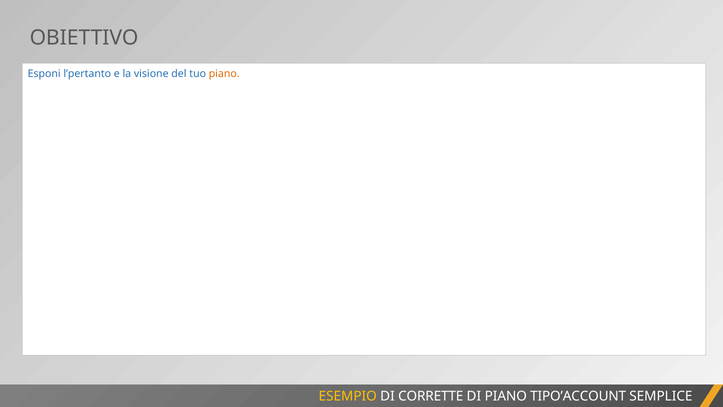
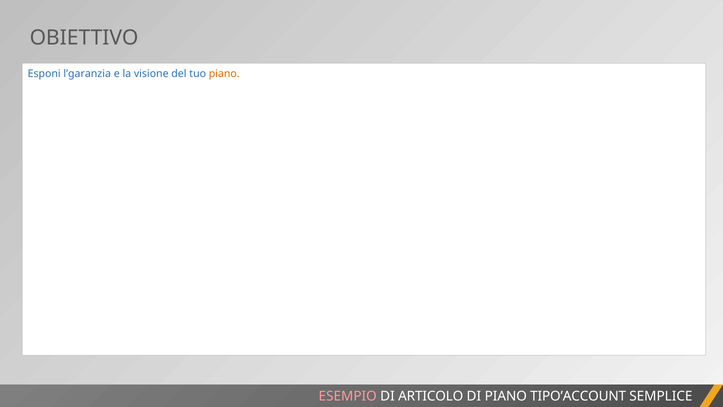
l’pertanto: l’pertanto -> l’garanzia (87, 74)
ESEMPIO colour: yellow -> pink (348, 396)
CORRETTE: CORRETTE -> ARTICOLO (431, 396)
